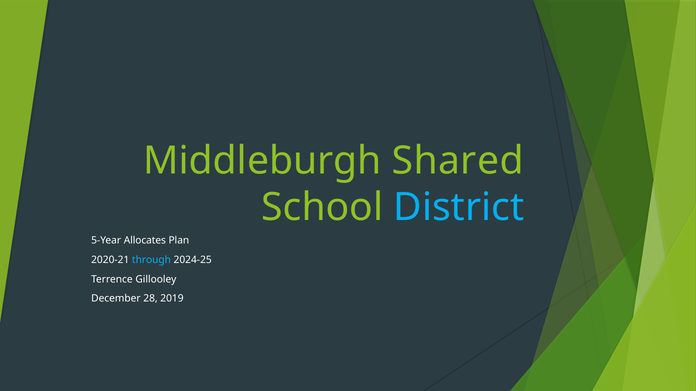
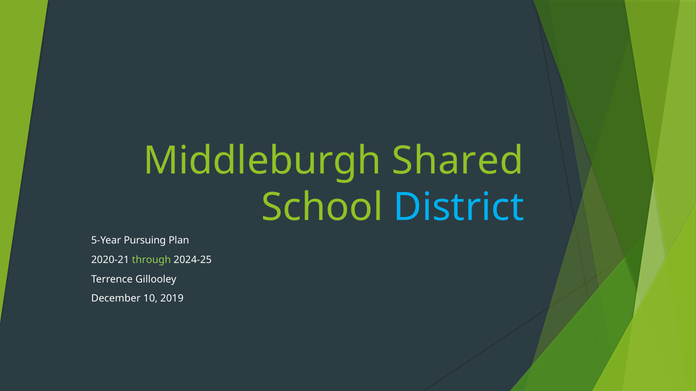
Allocates: Allocates -> Pursuing (145, 241)
through colour: light blue -> light green (151, 260)
28: 28 -> 10 (151, 299)
